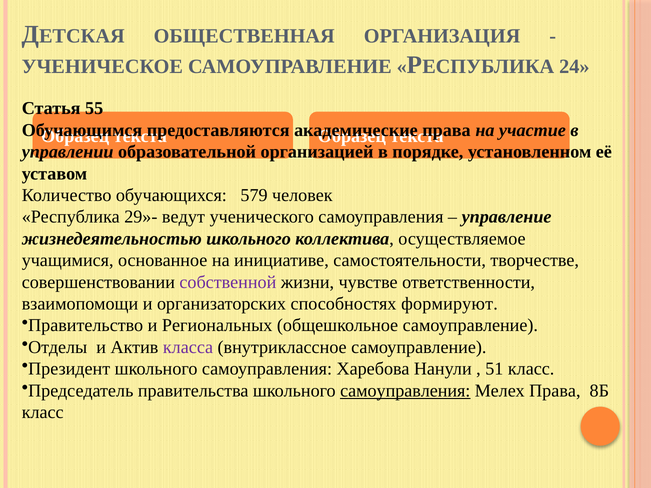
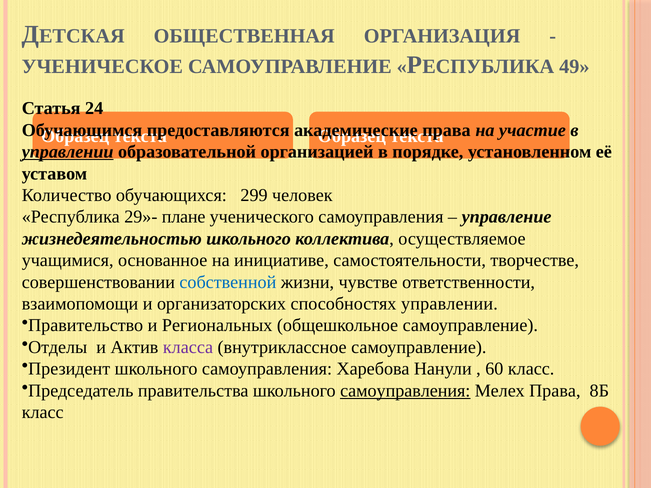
24: 24 -> 49 (574, 66)
55: 55 -> 24 (94, 109)
управлении underline: none -> present (68, 152)
579: 579 -> 299 (254, 195)
ведут: ведут -> плане (184, 217)
собственной colour: purple -> blue (228, 282)
способностях формируют: формируют -> управлении (449, 304)
51: 51 -> 60 (494, 369)
